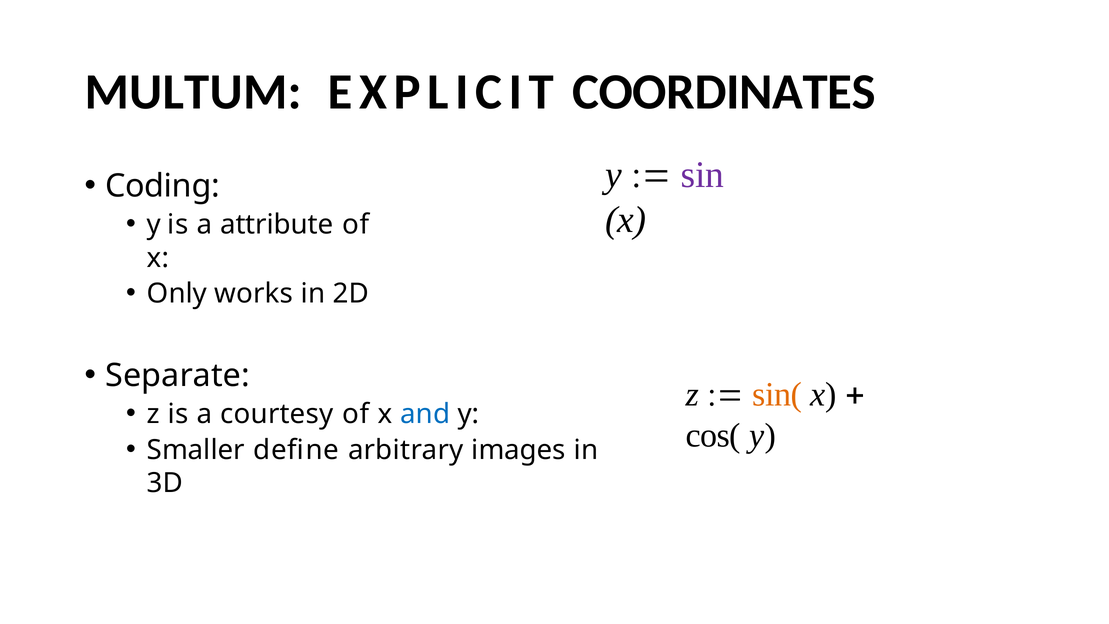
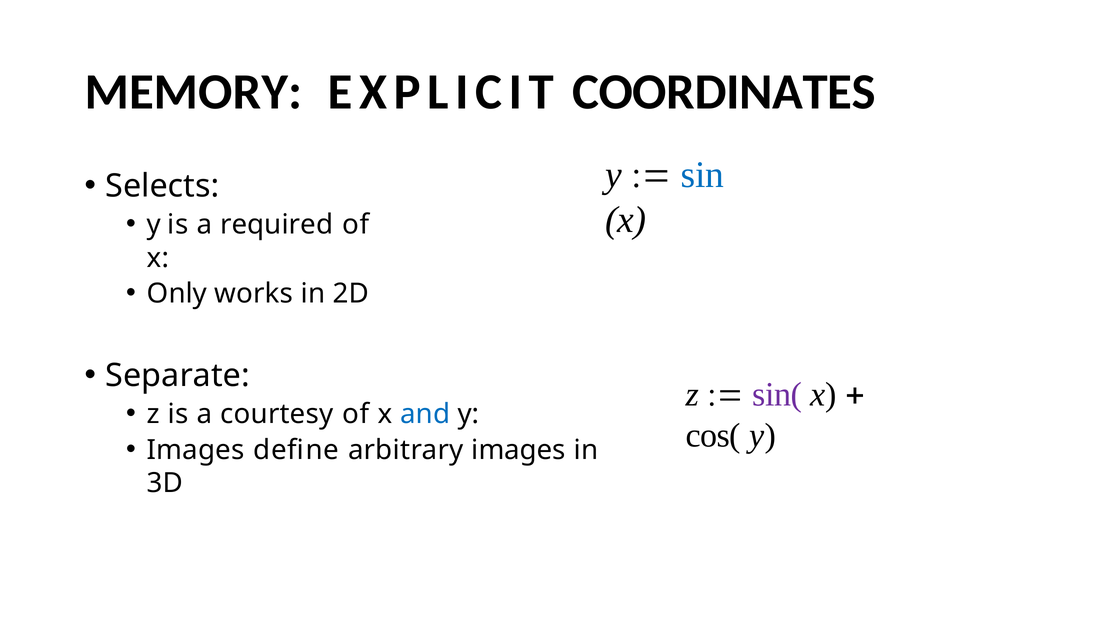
MULTUM: MULTUM -> MEMORY (193, 92)
sin colour: purple -> blue (702, 175)
Coding: Coding -> Selects (162, 186)
attribute: attribute -> required (277, 225)
sin( colour: orange -> purple (777, 394)
Smaller: Smaller -> Images (196, 450)
